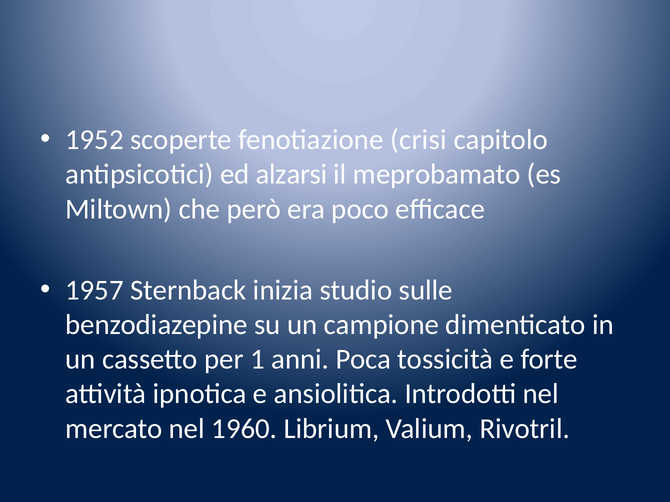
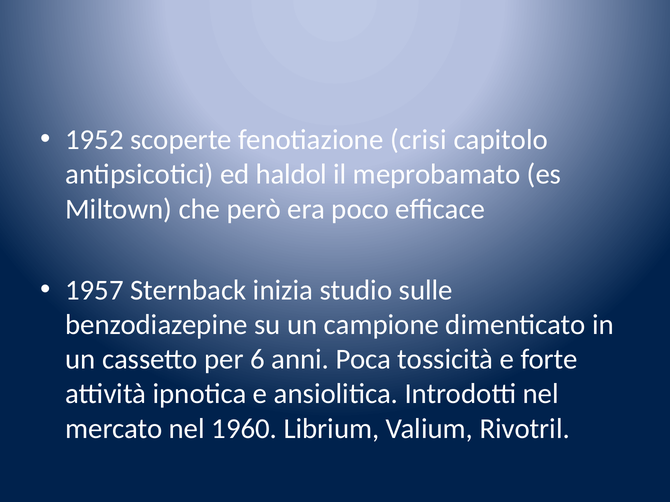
alzarsi: alzarsi -> haldol (292, 175)
1: 1 -> 6 (257, 360)
